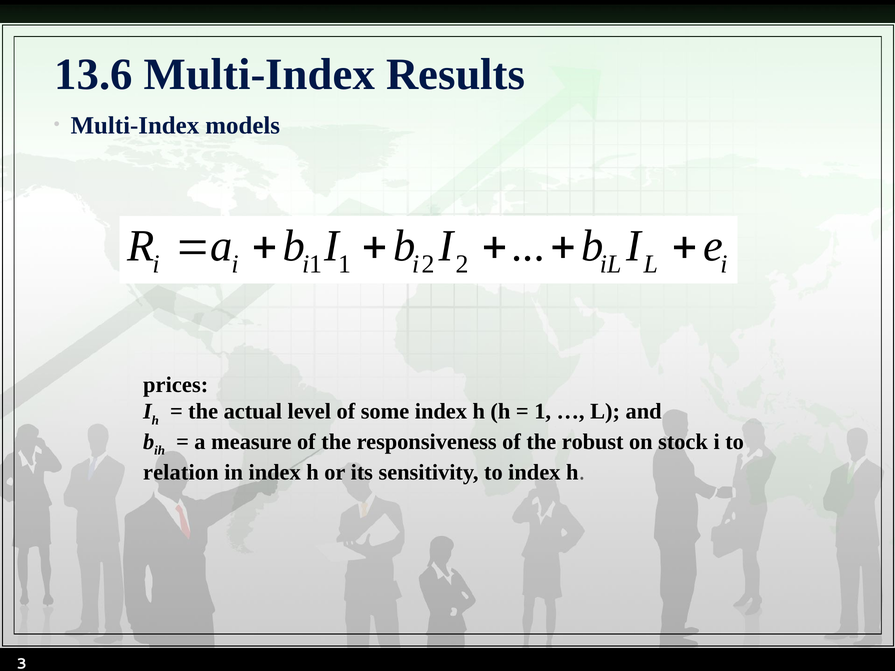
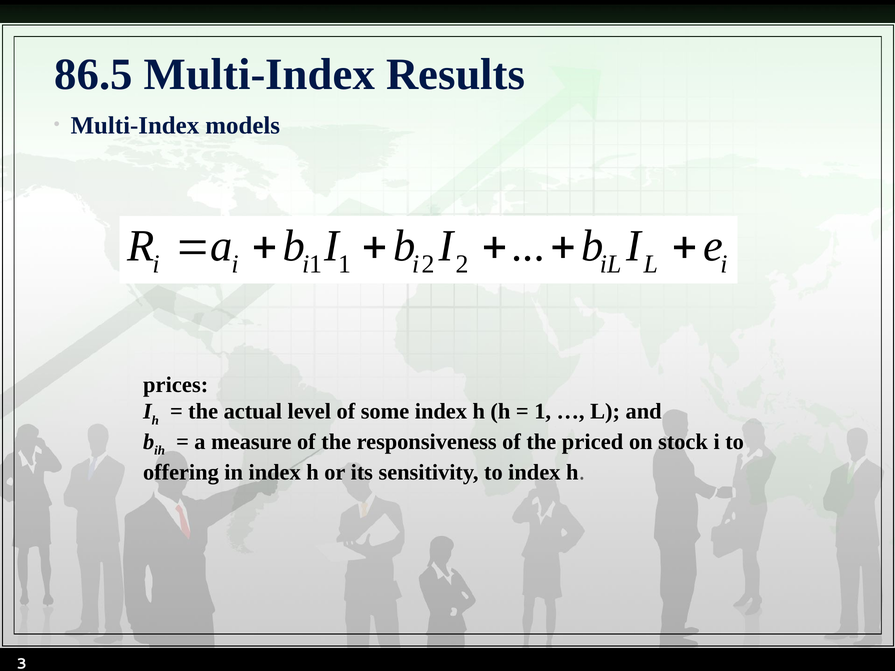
13.6: 13.6 -> 86.5 (94, 75)
robust: robust -> priced (593, 442)
relation: relation -> offering (181, 473)
